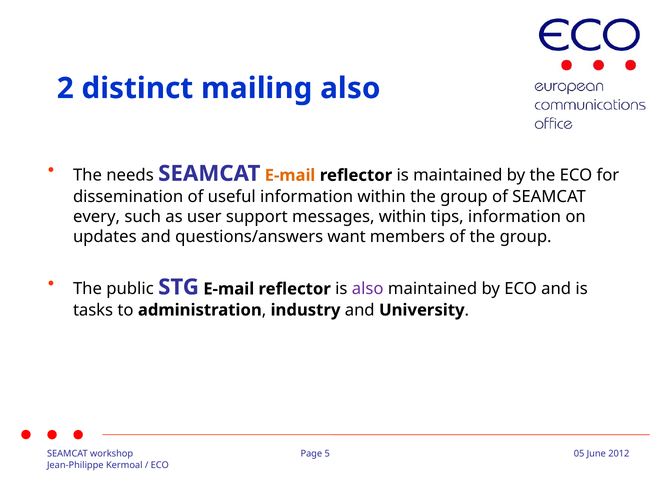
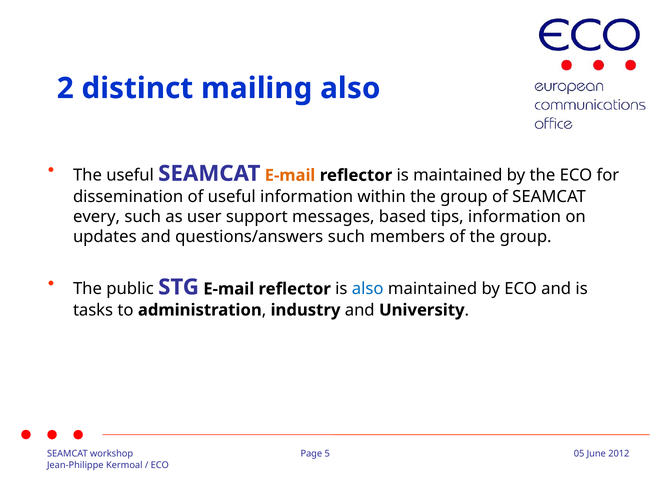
The needs: needs -> useful (130, 175)
messages within: within -> based (403, 217)
questions/answers want: want -> such (346, 237)
also colour: purple -> blue (368, 289)
